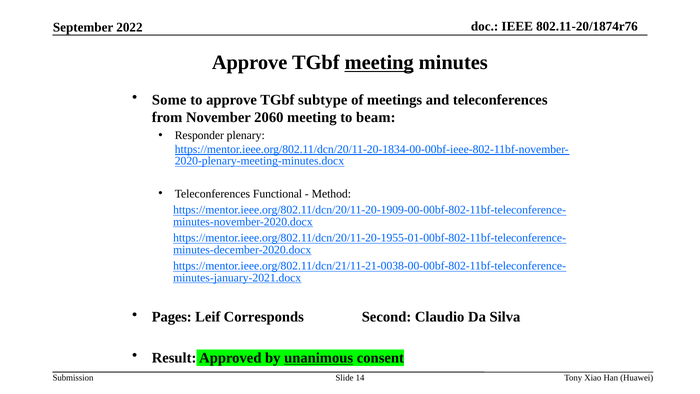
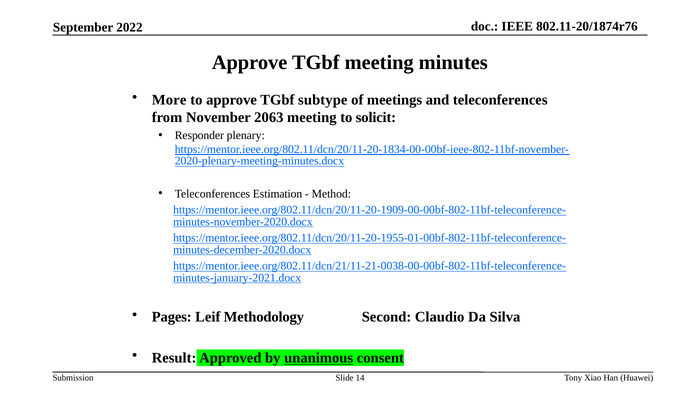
meeting underline: present -> none (379, 63)
Some: Some -> More (169, 100)
2060: 2060 -> 2063 (269, 117)
beam: beam -> solicit (376, 117)
Functional: Functional -> Estimation (278, 194)
Corresponds: Corresponds -> Methodology (264, 317)
